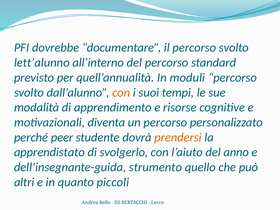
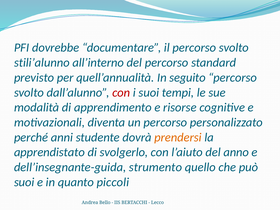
lett’alunno: lett’alunno -> stili’alunno (42, 63)
moduli: moduli -> seguito (187, 78)
con colour: orange -> red (121, 92)
peer: peer -> anni (62, 137)
altri: altri -> suoi (24, 182)
